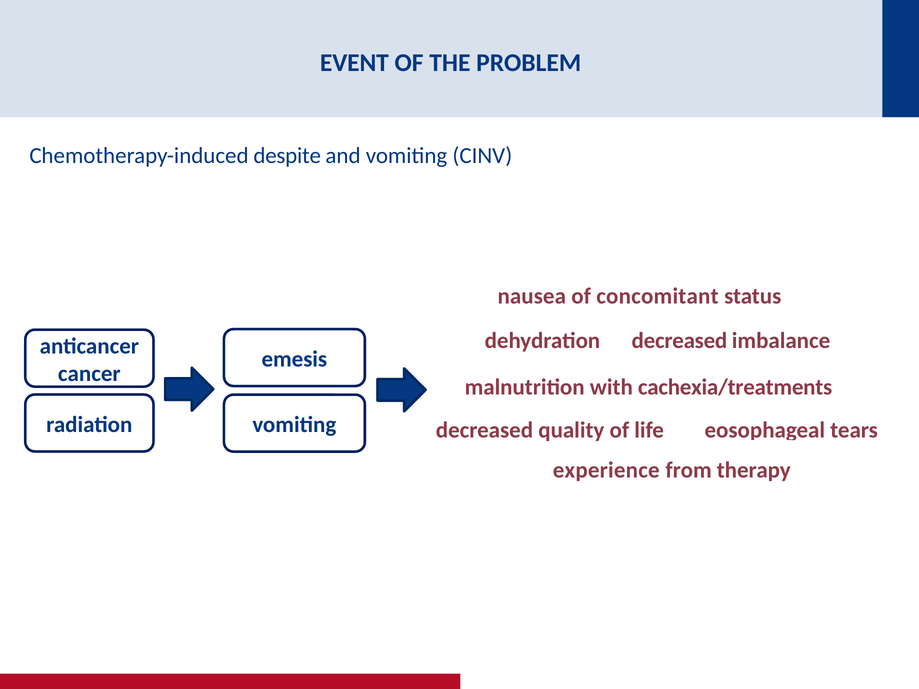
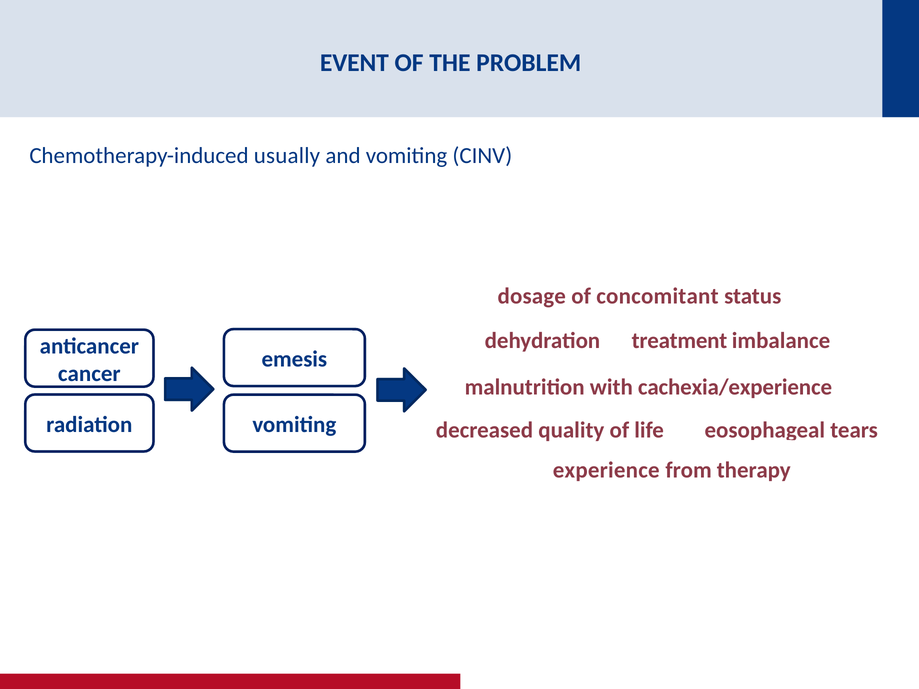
despite: despite -> usually (287, 156)
nausea: nausea -> dosage (532, 296)
dehydration decreased: decreased -> treatment (679, 341)
cachexia/treatments: cachexia/treatments -> cachexia/experience (735, 387)
